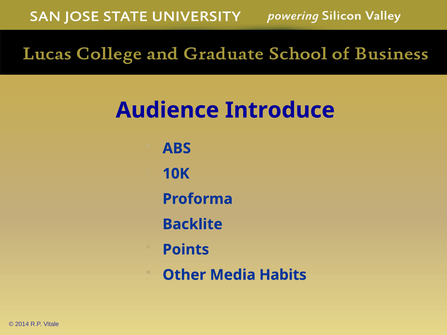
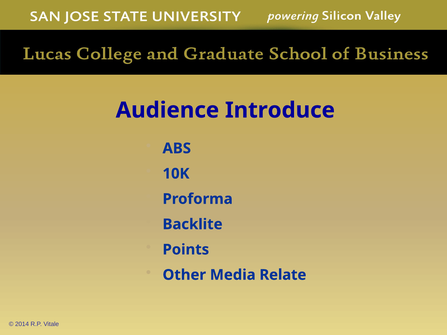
Habits: Habits -> Relate (283, 275)
